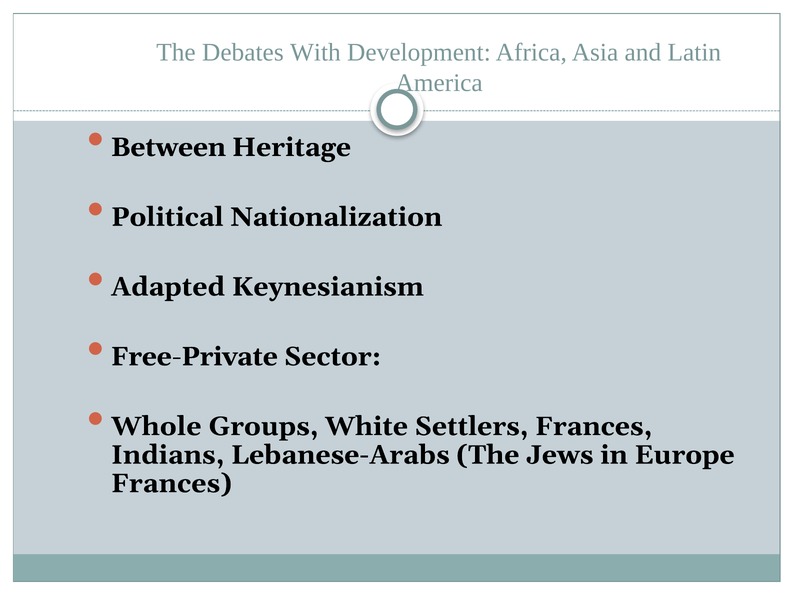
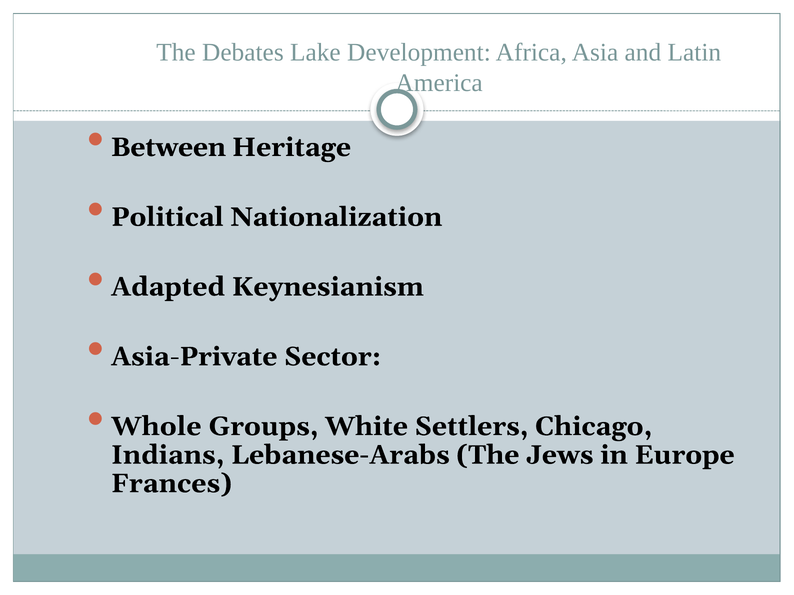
With: With -> Lake (315, 53)
Free-Private: Free-Private -> Asia-Private (194, 357)
Settlers Frances: Frances -> Chicago (594, 427)
